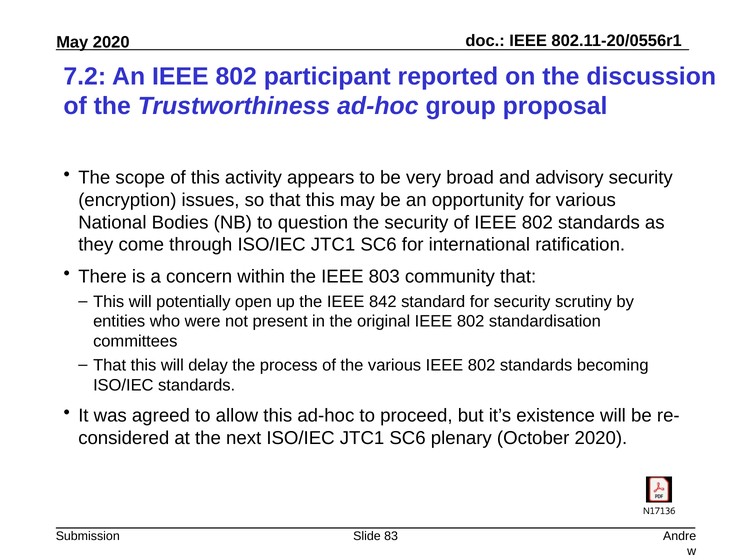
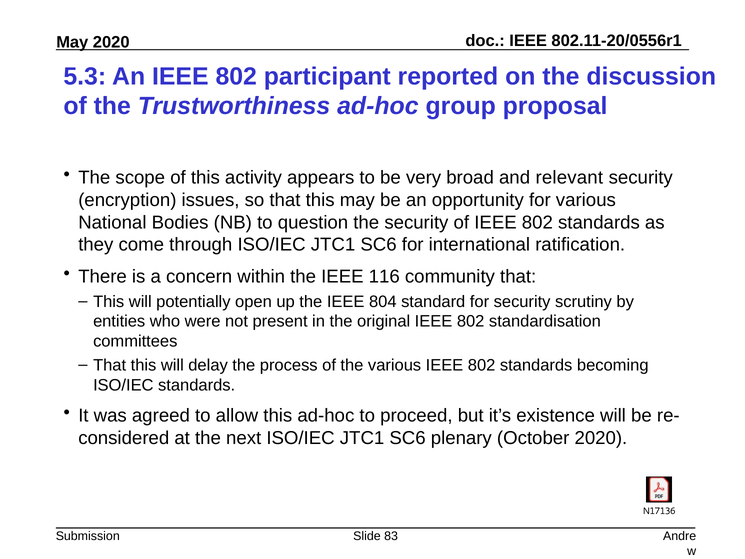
7.2: 7.2 -> 5.3 (85, 76)
advisory: advisory -> relevant (569, 178)
803: 803 -> 116 (384, 276)
842: 842 -> 804 (383, 301)
